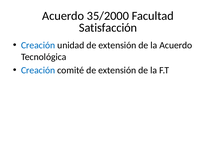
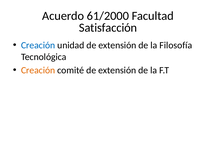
35/2000: 35/2000 -> 61/2000 (108, 16)
la Acuerdo: Acuerdo -> Filosofía (176, 45)
Creación colour: blue -> orange (38, 70)
